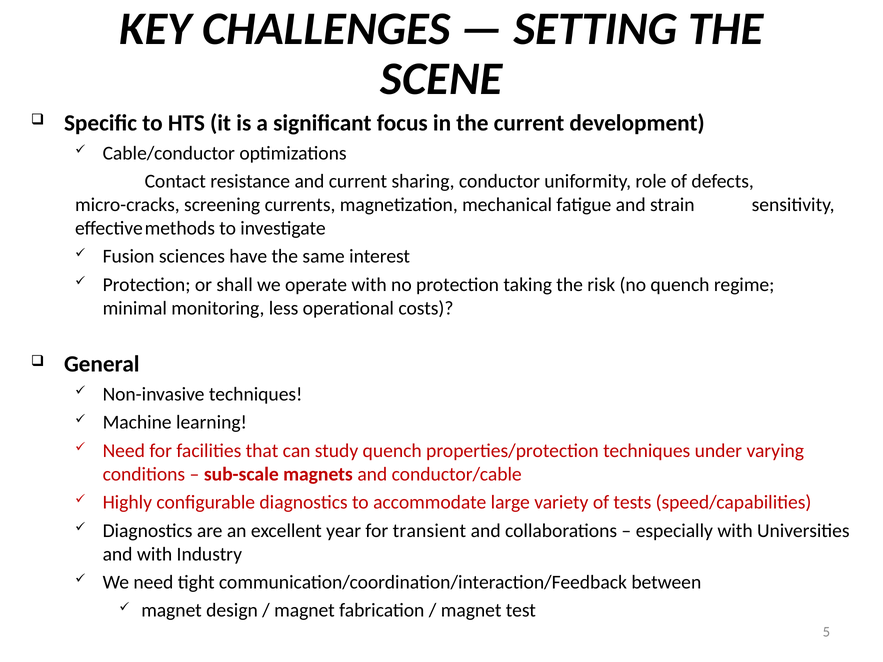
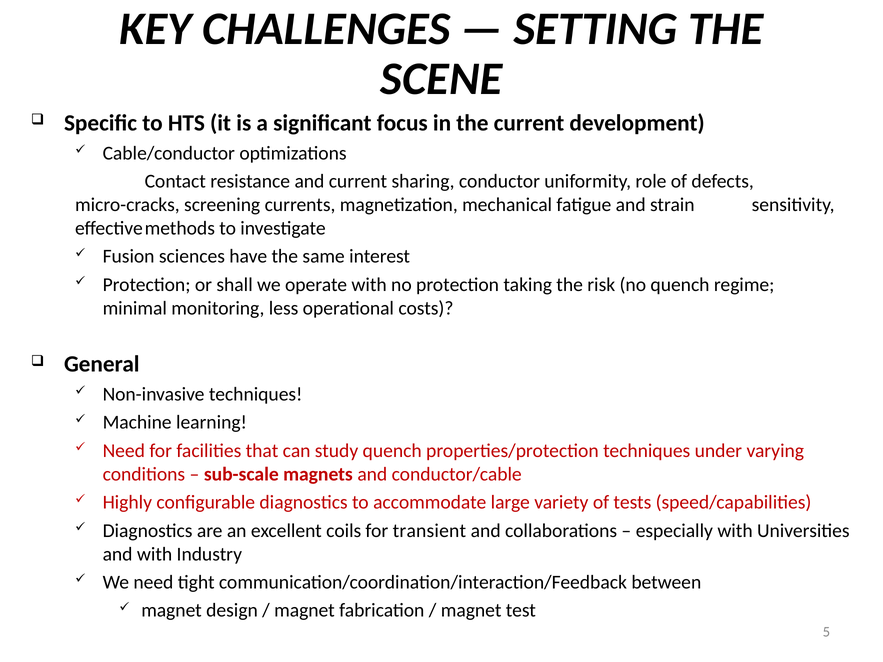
year: year -> coils (344, 531)
